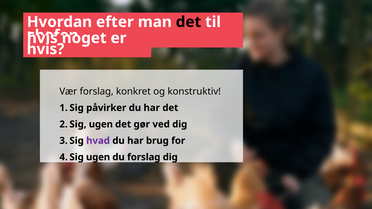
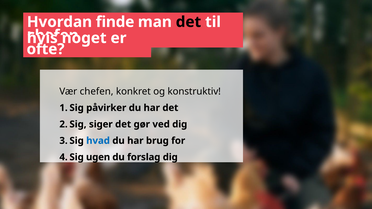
efter: efter -> finde (115, 22)
hvis: hvis -> ofte (46, 49)
Vær forslag: forslag -> chefen (97, 91)
ugen: ugen -> siger (101, 124)
hvad colour: purple -> blue (98, 141)
